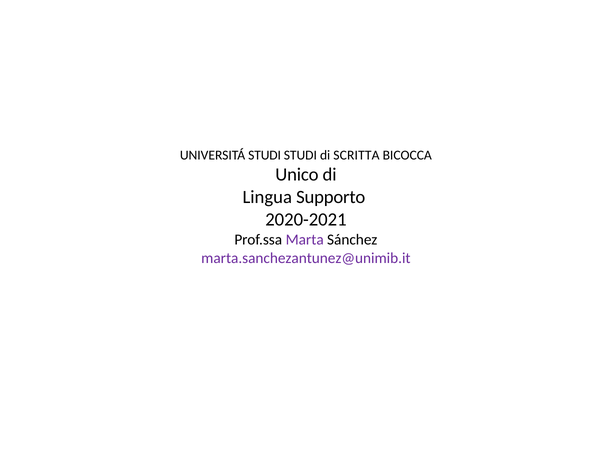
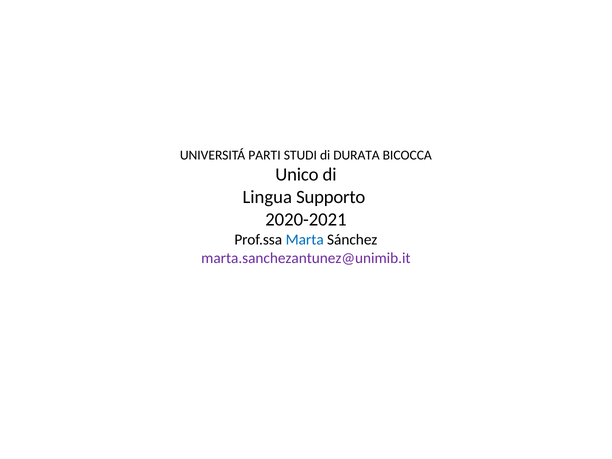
UNIVERSITÁ STUDI: STUDI -> PARTI (264, 155)
SCRITTA: SCRITTA -> DURATA (357, 155)
Marta colour: purple -> blue (305, 240)
